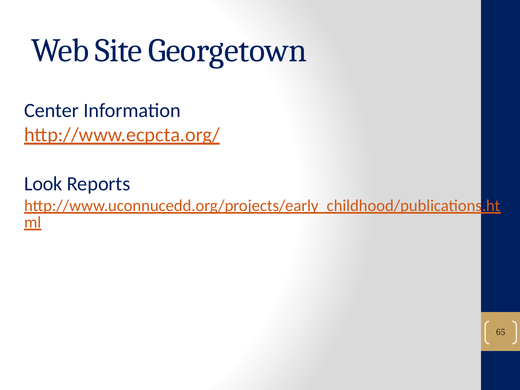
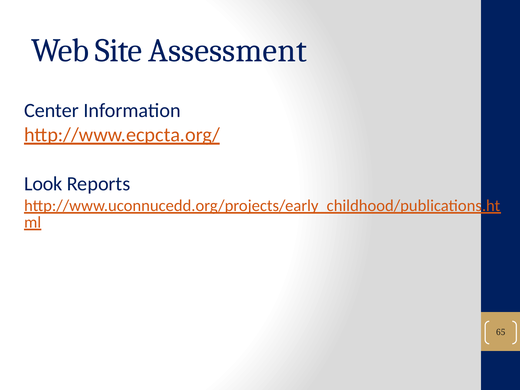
Georgetown: Georgetown -> Assessment (227, 51)
